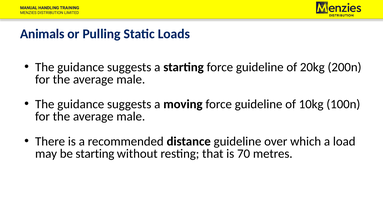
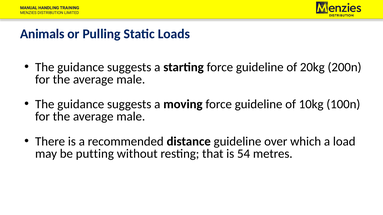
be starting: starting -> putting (95, 154)
70: 70 -> 54 (244, 154)
